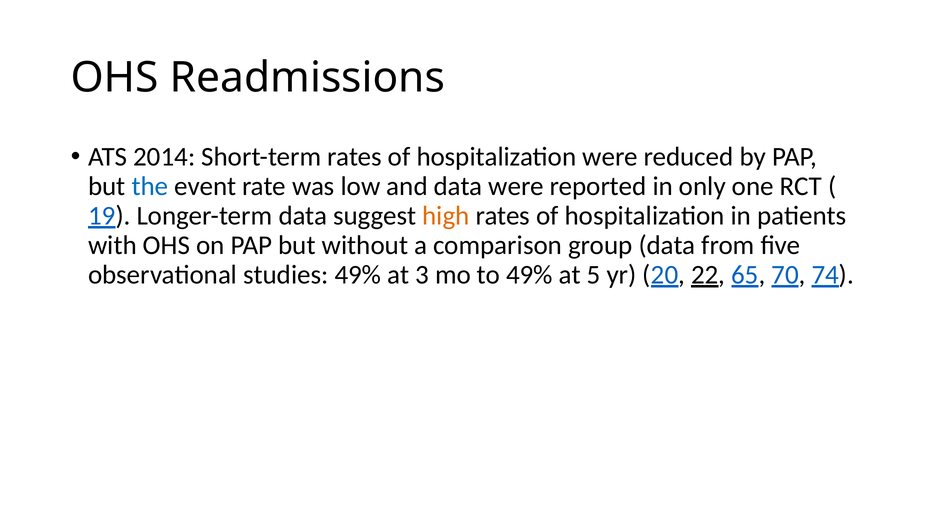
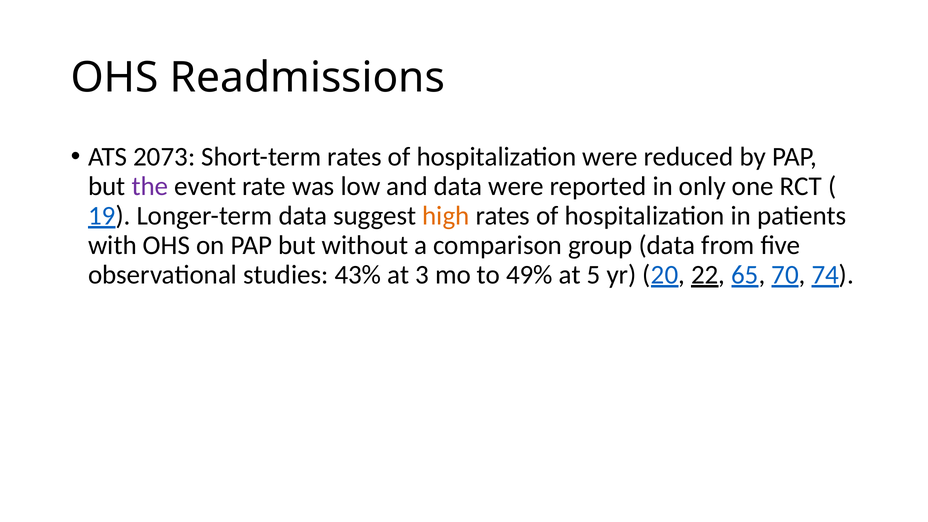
2014: 2014 -> 2073 (164, 157)
the colour: blue -> purple (150, 186)
studies 49%: 49% -> 43% (358, 275)
